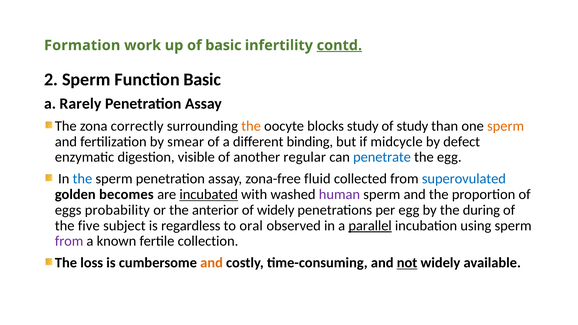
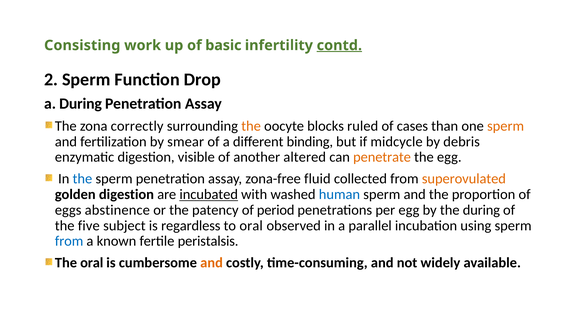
Formation: Formation -> Consisting (82, 45)
Function Basic: Basic -> Drop (202, 79)
a Rarely: Rarely -> During (81, 104)
blocks study: study -> ruled (363, 126)
of study: study -> cases (412, 126)
defect: defect -> debris (462, 142)
regular: regular -> altered (305, 157)
penetrate colour: blue -> orange (382, 157)
superovulated colour: blue -> orange (464, 179)
golden becomes: becomes -> digestion (126, 194)
human colour: purple -> blue (339, 194)
probability: probability -> abstinence (117, 210)
anterior: anterior -> patency (215, 210)
of widely: widely -> period (276, 210)
parallel underline: present -> none (370, 226)
from colour: purple -> blue (69, 241)
collection: collection -> peristalsis (208, 241)
The loss: loss -> oral (92, 263)
not underline: present -> none (407, 263)
